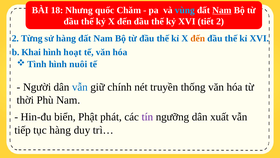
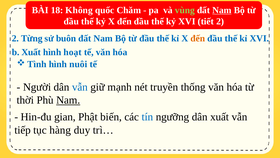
Nhưng: Nhưng -> Không (79, 10)
vùng colour: light blue -> light green (185, 10)
sử hàng: hàng -> buôn (66, 38)
b Khai: Khai -> Xuất (31, 52)
chính: chính -> mạnh (120, 87)
Nam underline: none -> present (68, 100)
biển: biển -> gian (65, 117)
phát: phát -> biến (111, 117)
tín colour: purple -> blue (147, 117)
